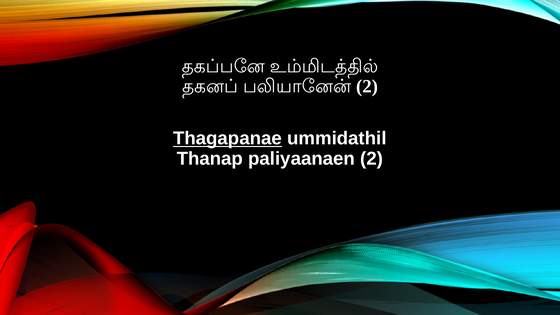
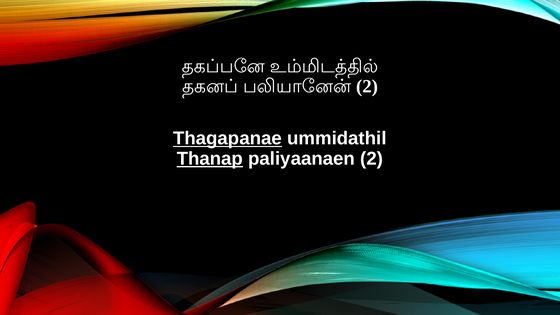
Thanap underline: none -> present (210, 159)
